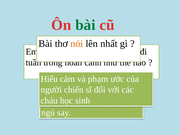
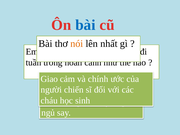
bài colour: green -> blue (85, 25)
Hiểu: Hiểu -> Giao (49, 79)
phạm: phạm -> chính (98, 79)
